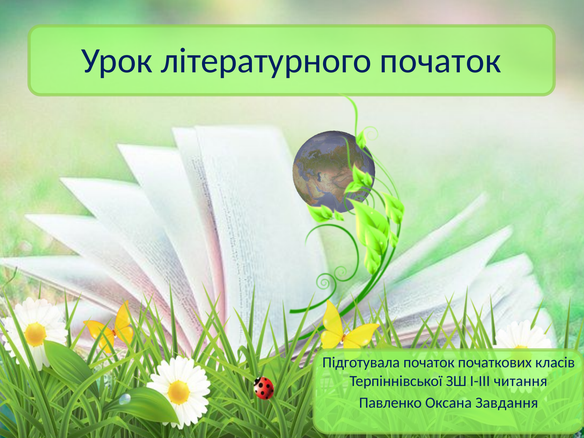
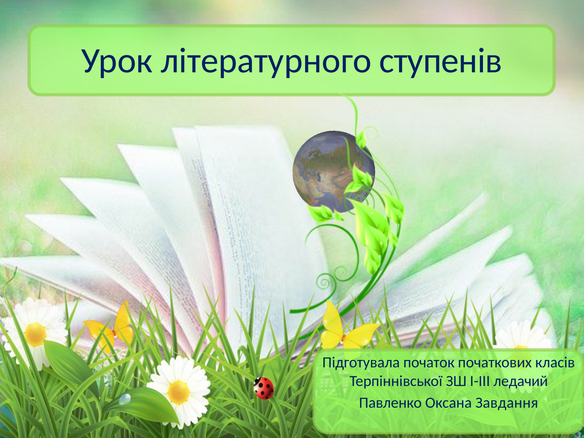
літературного початок: початок -> ступенів (441, 61)
читання: читання -> ледачий (521, 381)
